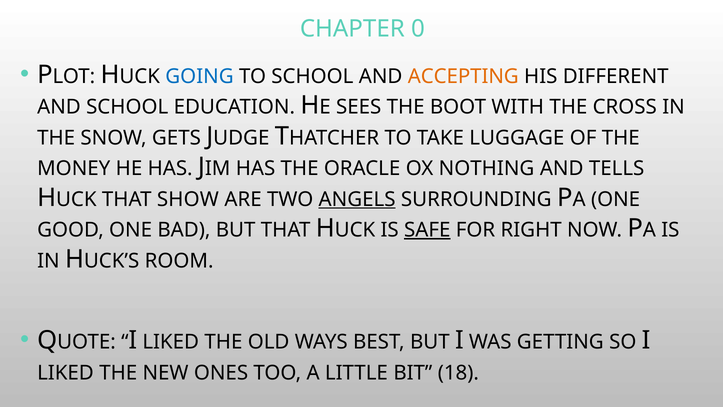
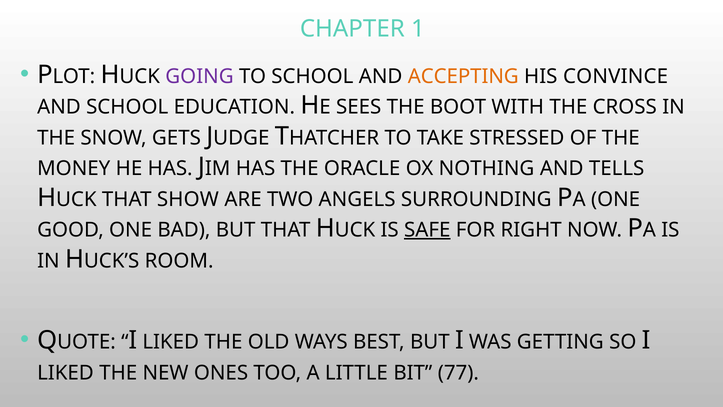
0: 0 -> 1 (418, 29)
GOING colour: blue -> purple (200, 76)
DIFFERENT: DIFFERENT -> CONVINCE (616, 76)
LUGGAGE: LUGGAGE -> STRESSED (517, 138)
ANGELS underline: present -> none (357, 199)
18: 18 -> 77 (458, 373)
